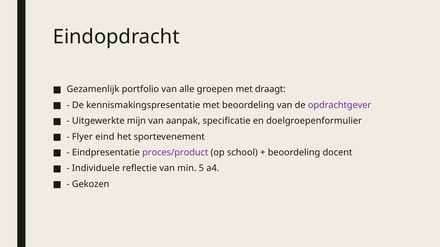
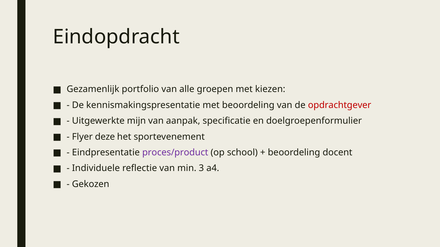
draagt: draagt -> kiezen (270, 89)
opdrachtgever colour: purple -> red (340, 105)
eind: eind -> deze (105, 137)
5: 5 -> 3 (201, 169)
